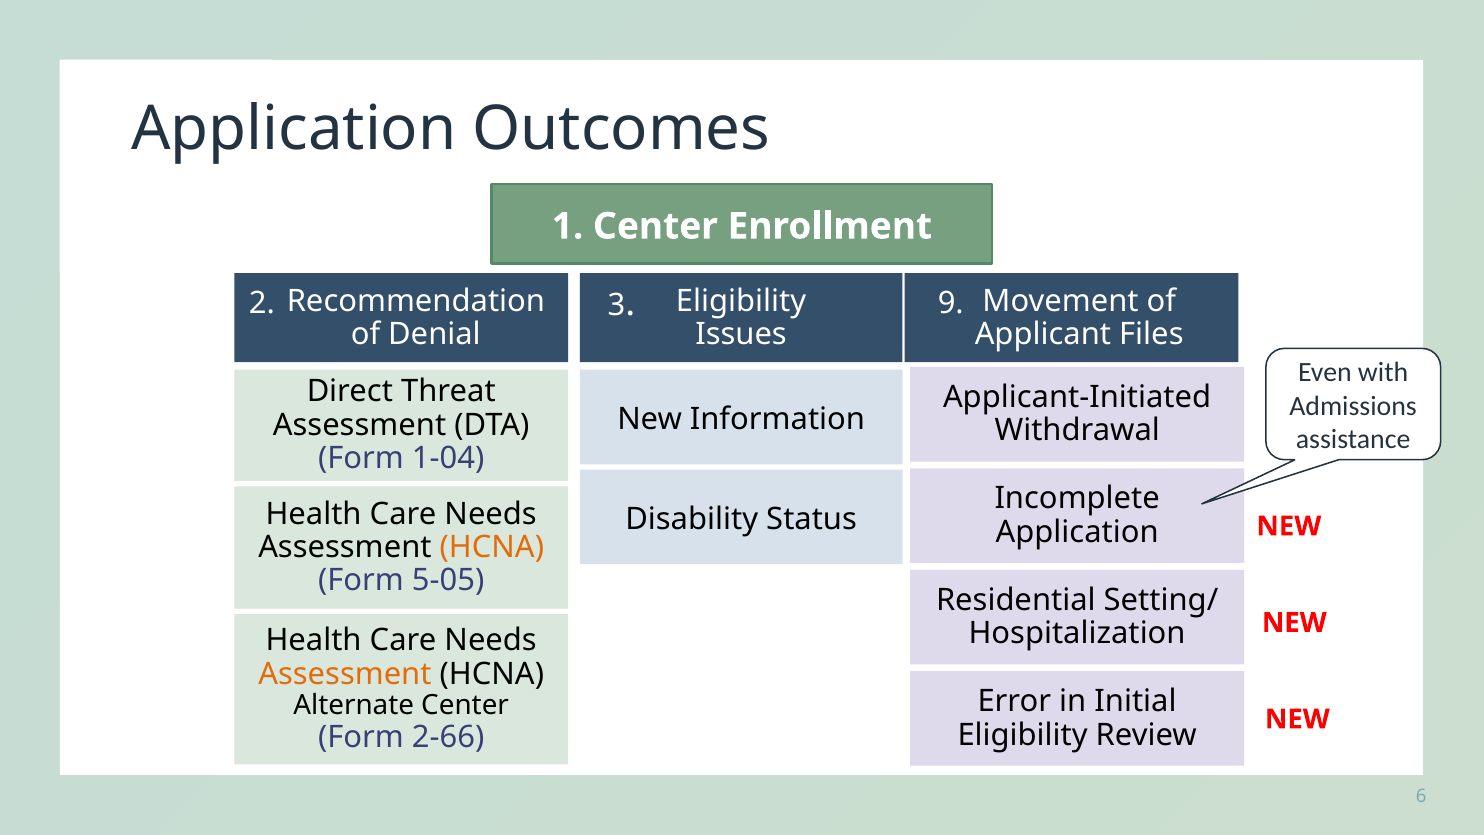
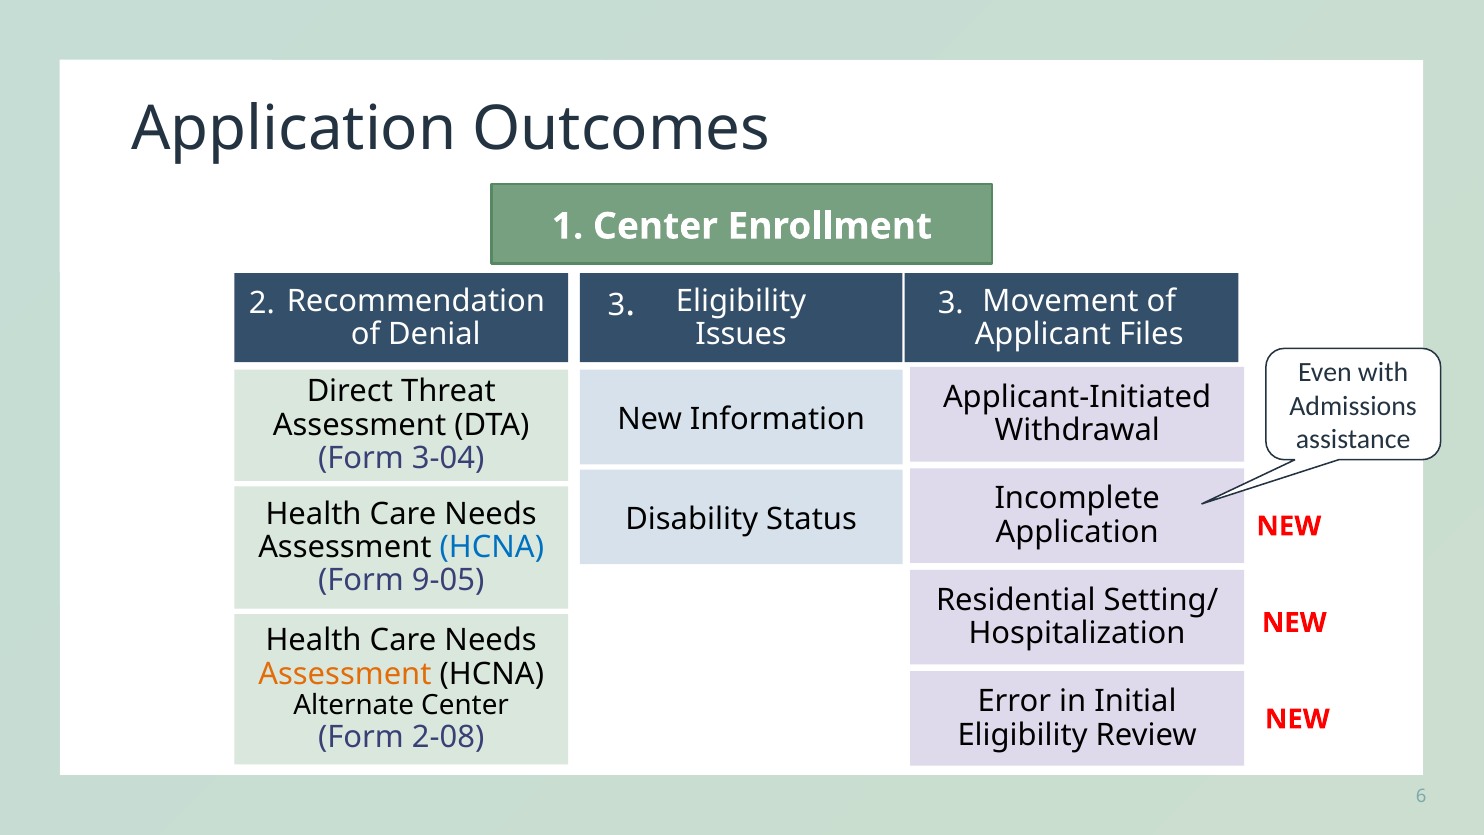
9: 9 -> 3 (951, 303)
1-04: 1-04 -> 3-04 (448, 458)
HCNA colour: orange -> blue (492, 547)
5-05: 5-05 -> 9-05 (448, 581)
2-66: 2-66 -> 2-08 (448, 737)
